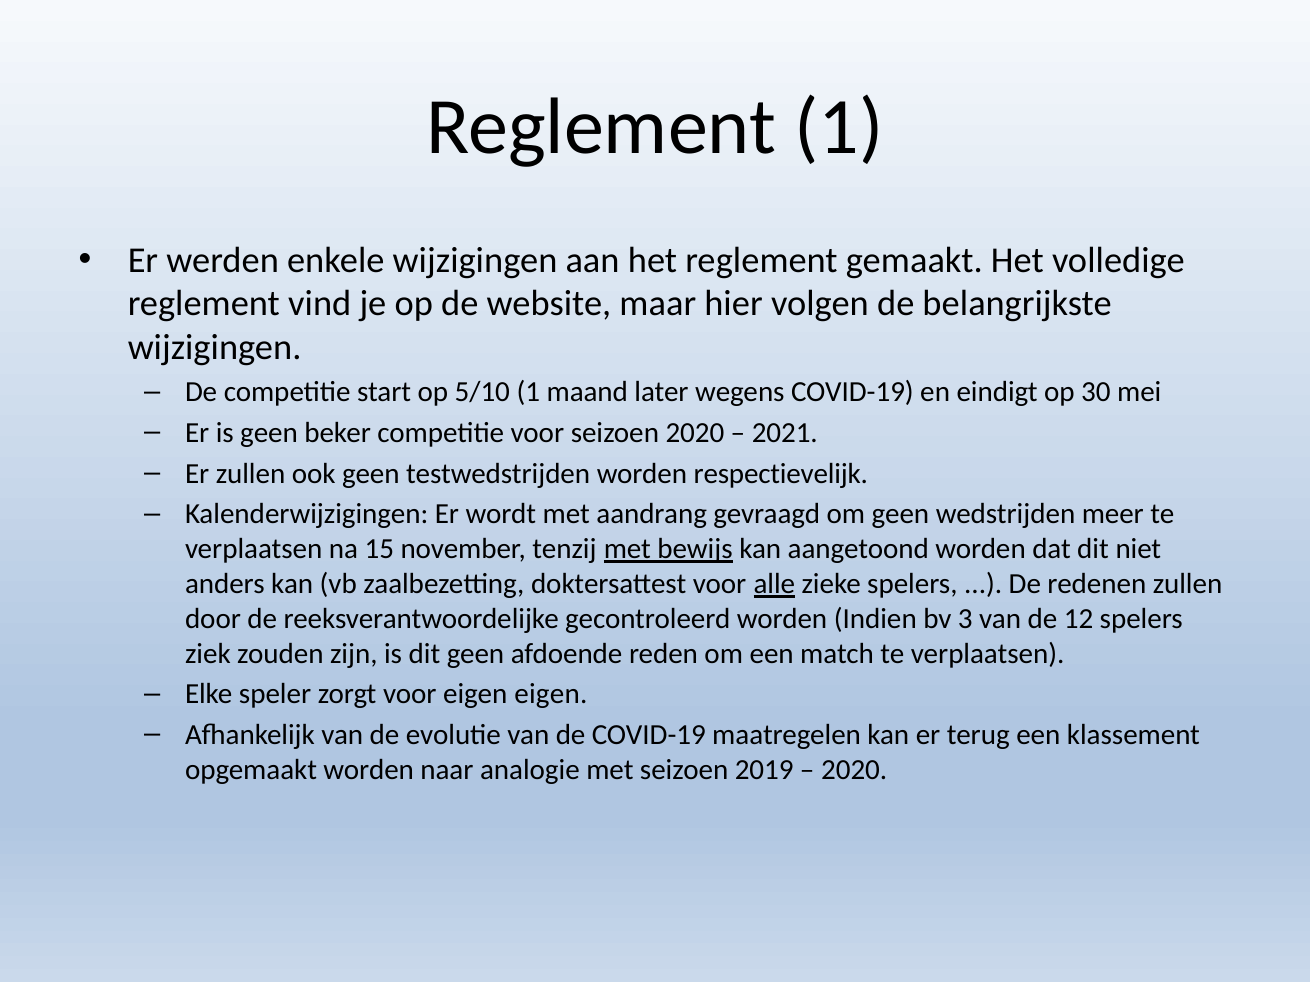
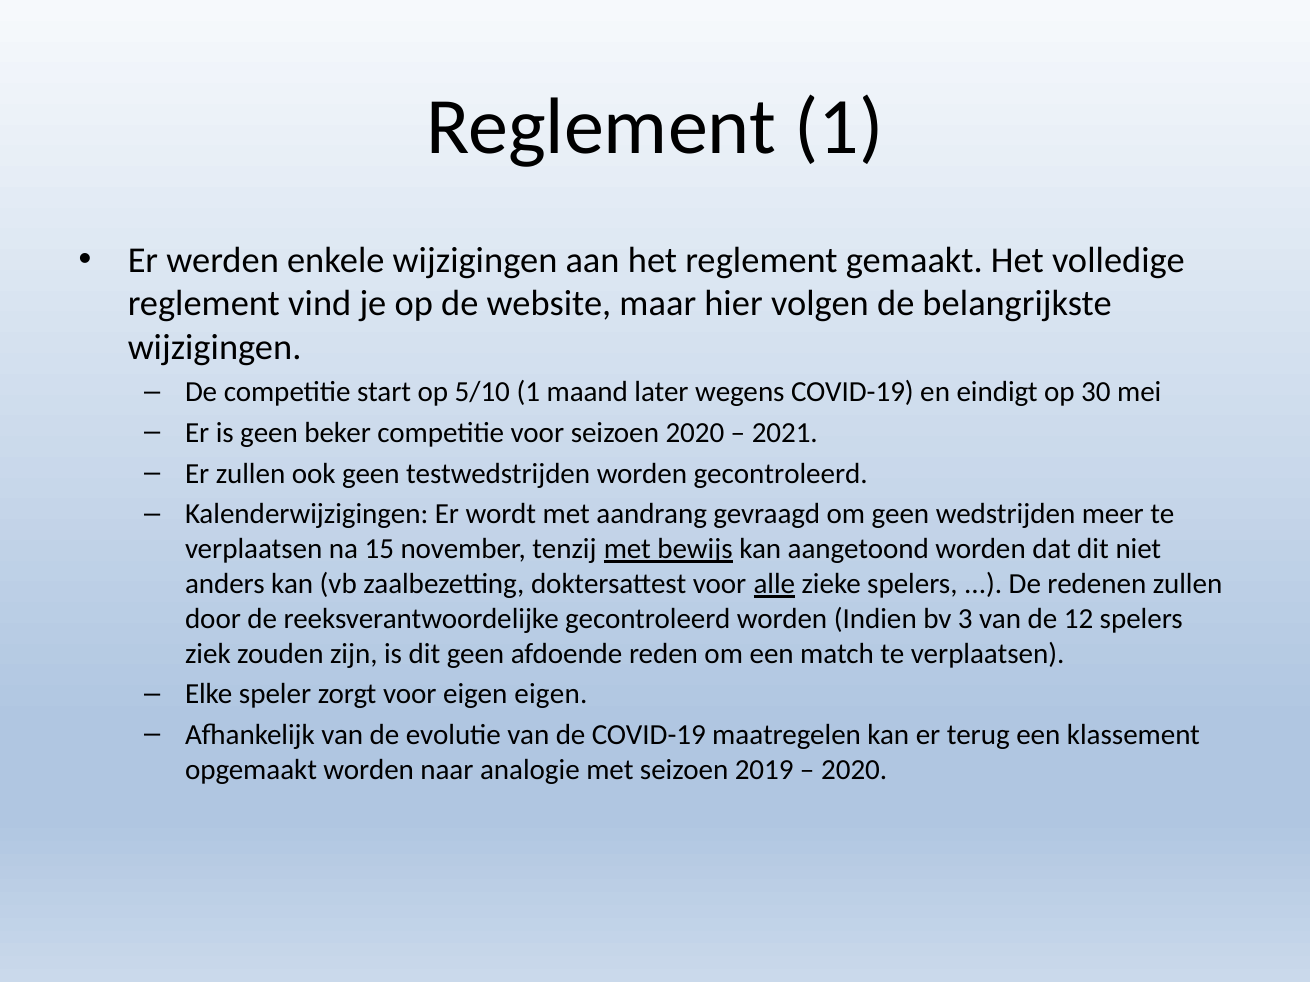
worden respectievelijk: respectievelijk -> gecontroleerd (781, 474)
